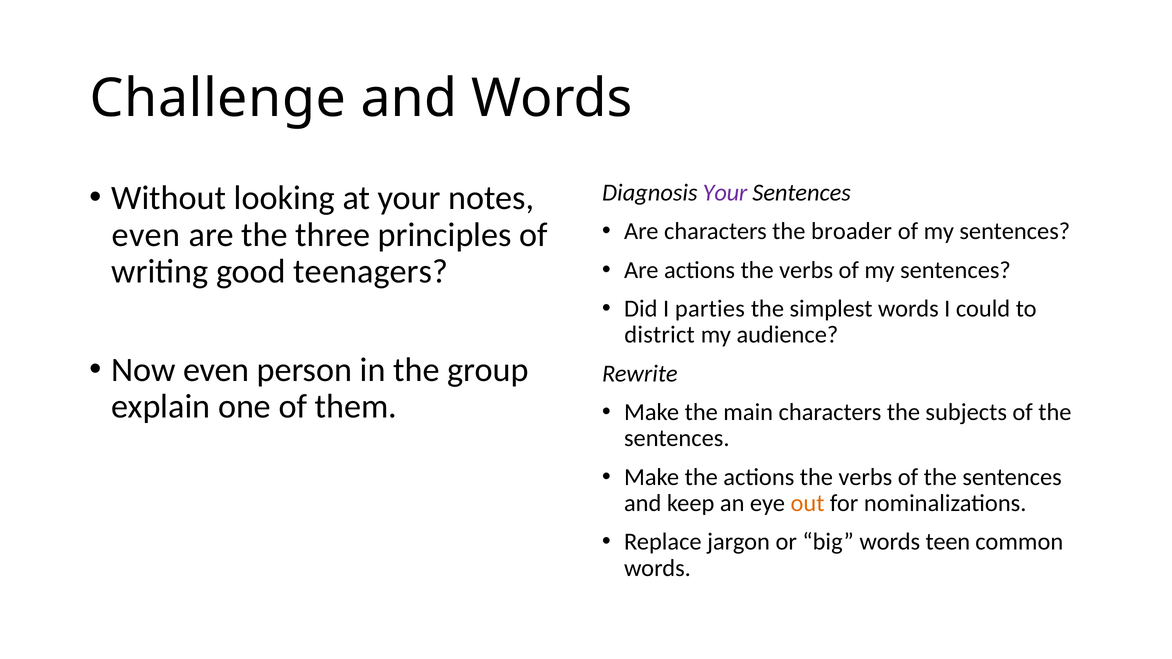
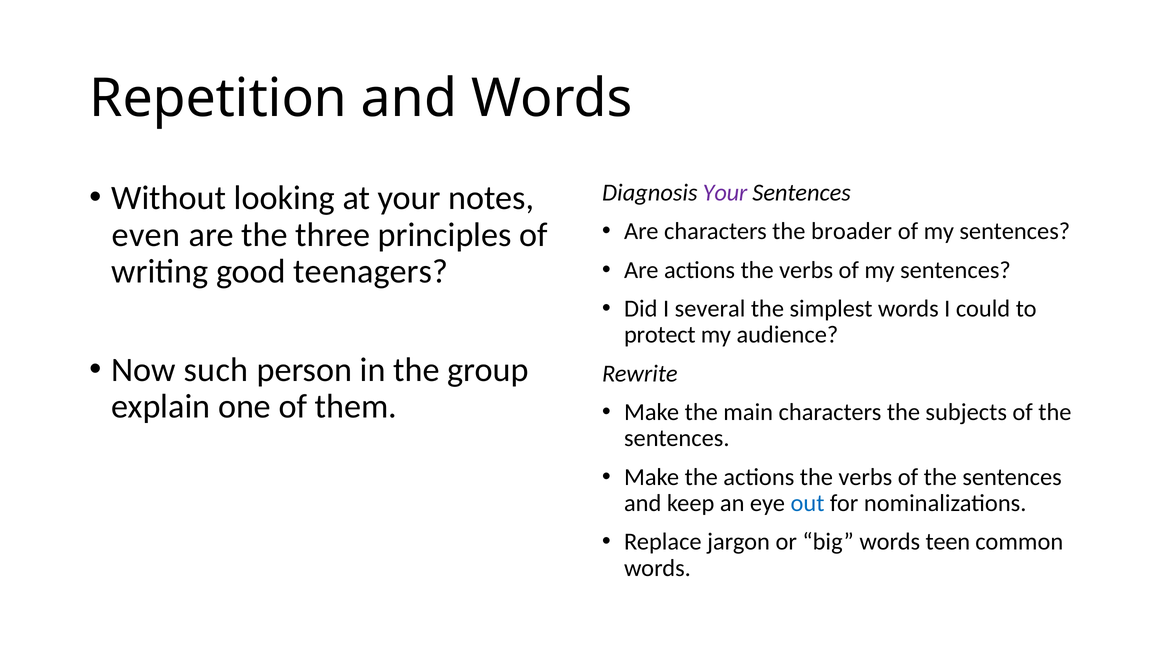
Challenge: Challenge -> Repetition (218, 98)
parties: parties -> several (710, 309)
district: district -> protect (660, 335)
Now even: even -> such (216, 370)
out colour: orange -> blue (807, 504)
